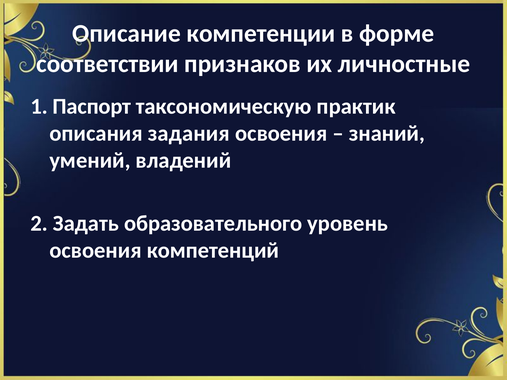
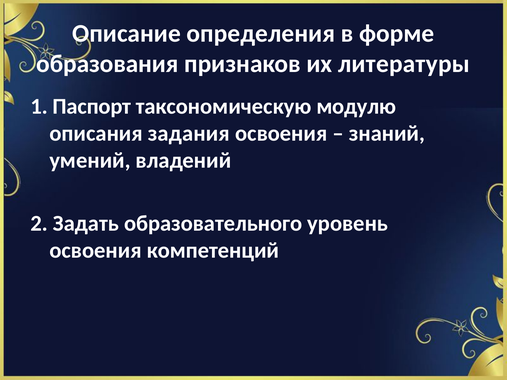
компетенции: компетенции -> определения (261, 33)
соответствии: соответствии -> образования (107, 64)
личностные: личностные -> литературы (404, 64)
практик: практик -> модулю (356, 106)
